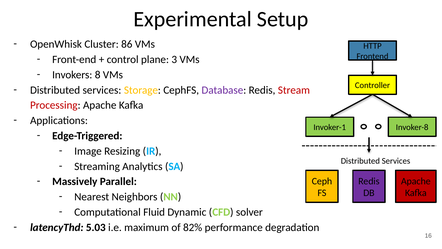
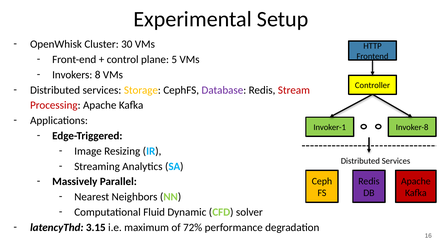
86: 86 -> 30 (127, 44)
3: 3 -> 5 (174, 59)
5.03: 5.03 -> 3.15 (96, 227)
82%: 82% -> 72% (193, 227)
